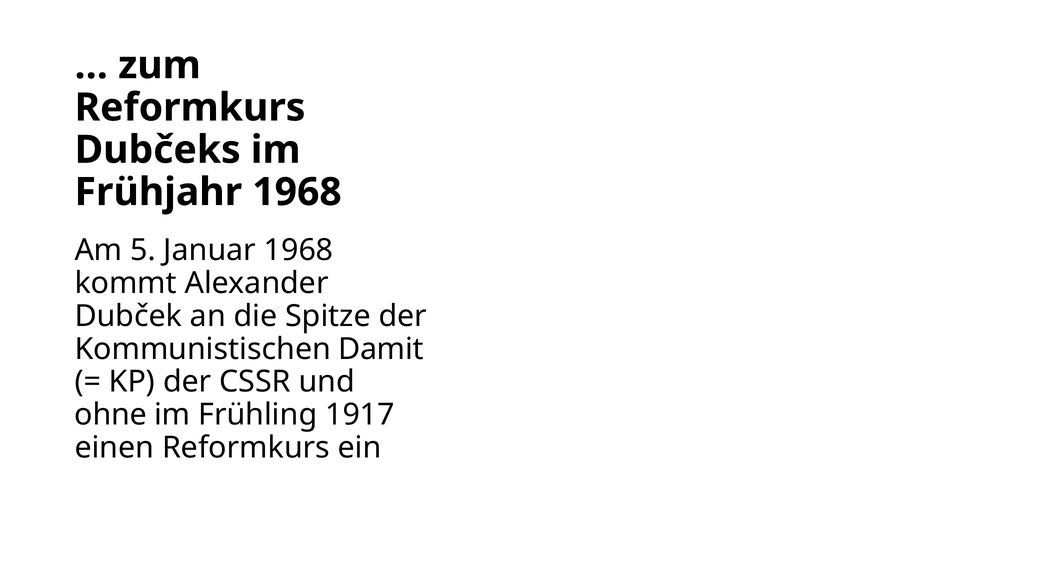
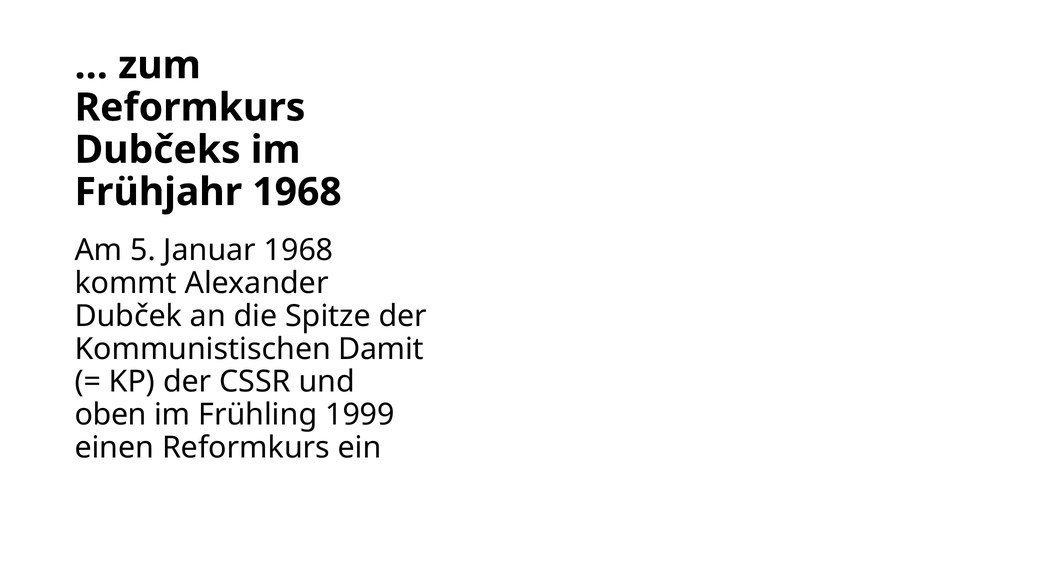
ohne: ohne -> oben (111, 415)
1917: 1917 -> 1999 (360, 415)
